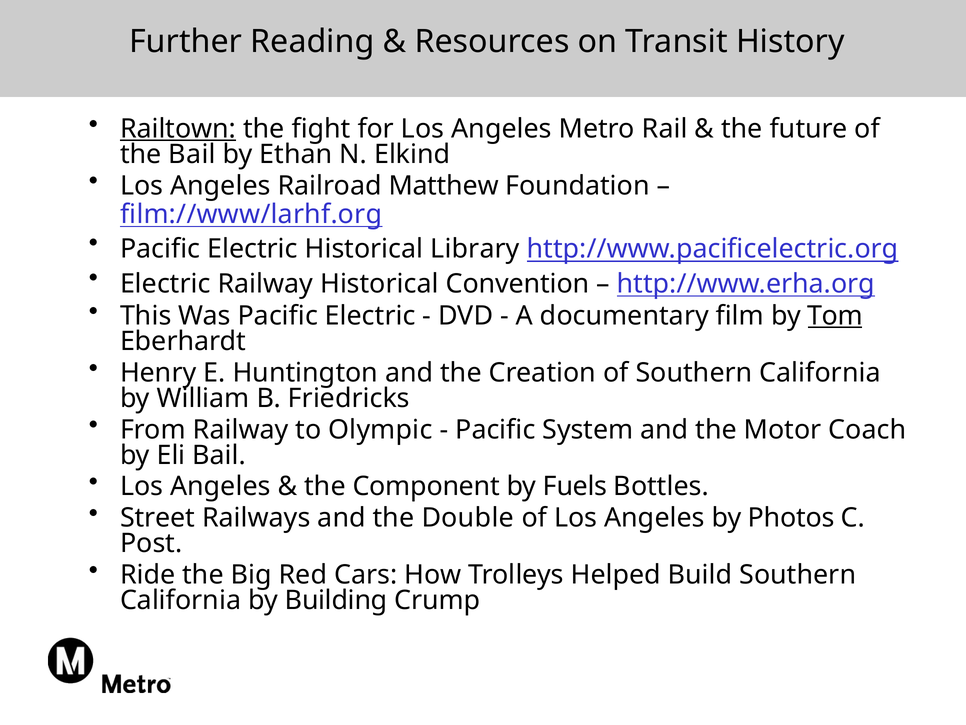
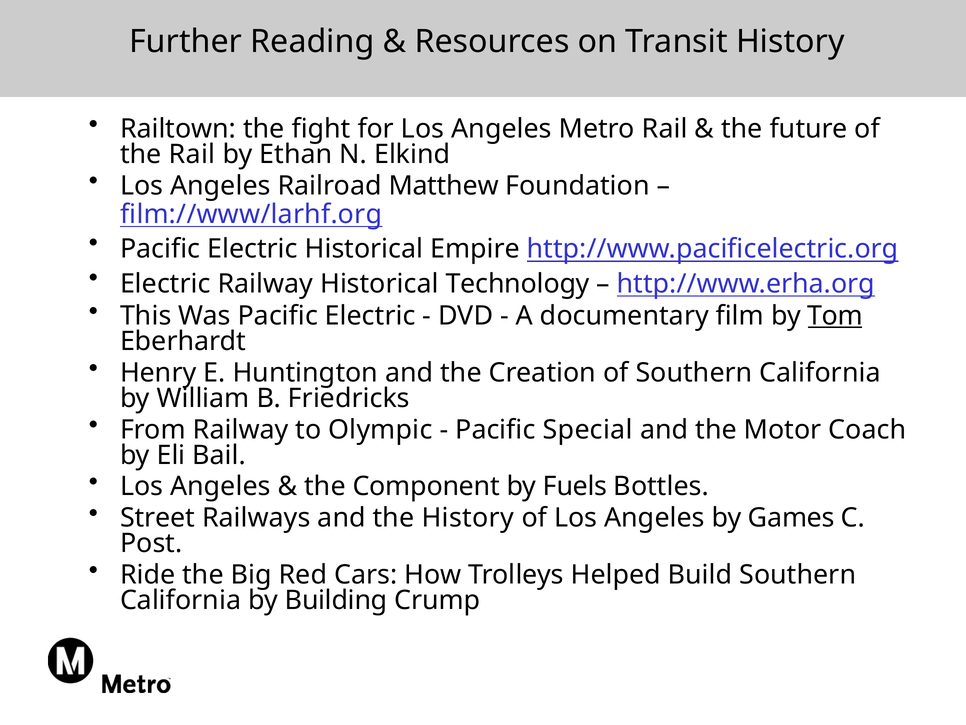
Railtown underline: present -> none (178, 129)
the Bail: Bail -> Rail (192, 154)
Library: Library -> Empire (475, 249)
Convention: Convention -> Technology (518, 284)
System: System -> Special (588, 429)
the Double: Double -> History (468, 517)
Photos: Photos -> Games (791, 517)
